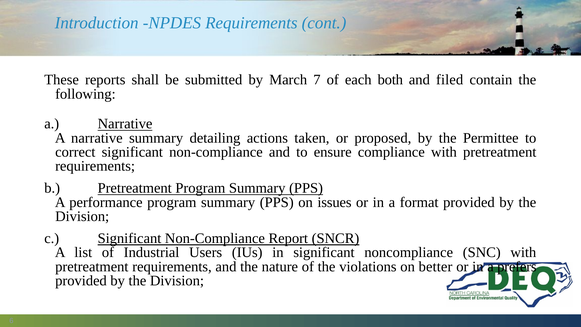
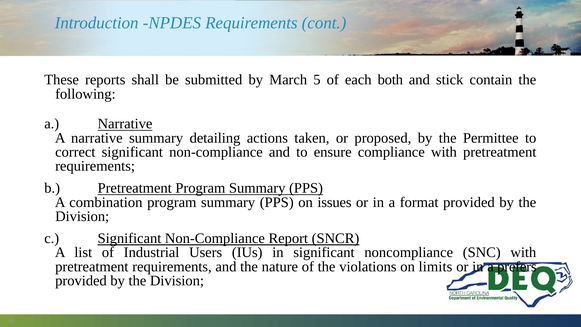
7: 7 -> 5 (317, 80)
filed: filed -> stick (450, 80)
performance: performance -> combination (106, 202)
better: better -> limits (436, 266)
